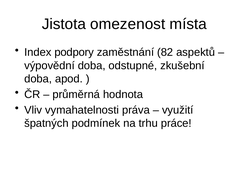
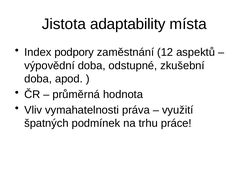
omezenost: omezenost -> adaptability (128, 24)
82: 82 -> 12 (165, 52)
